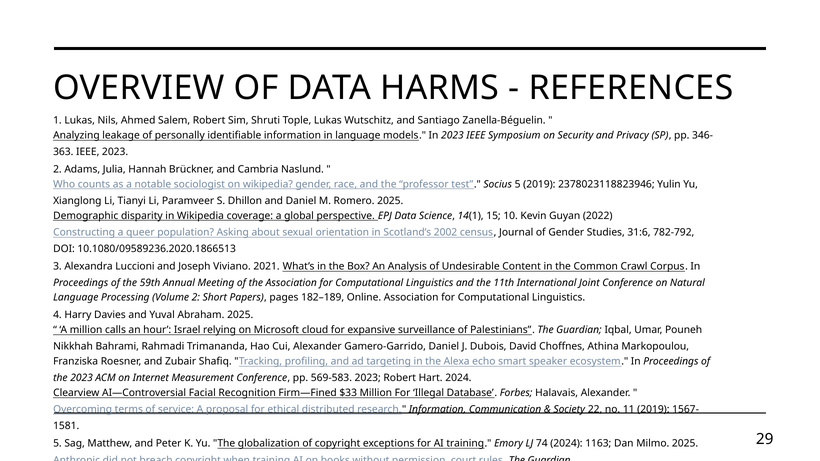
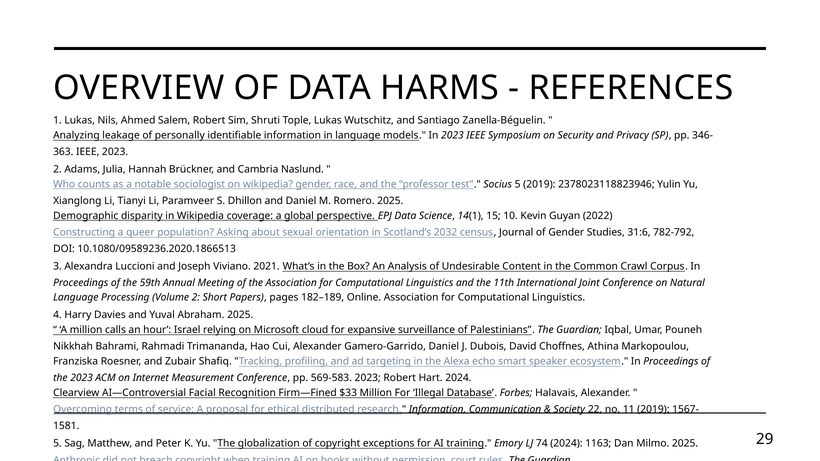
2002: 2002 -> 2032 (446, 233)
